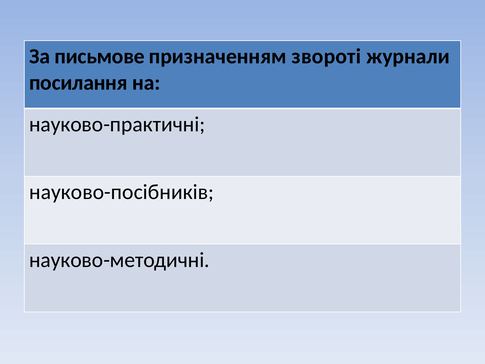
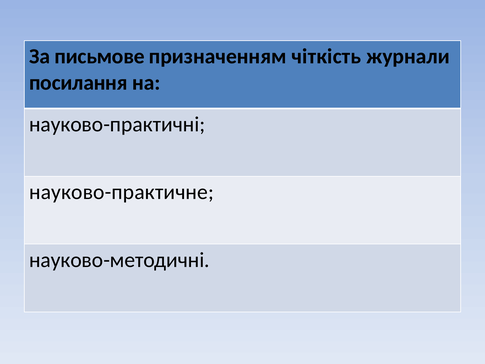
звороті: звороті -> чіткість (326, 56)
науково-посібників: науково-посібників -> науково-практичне (122, 192)
